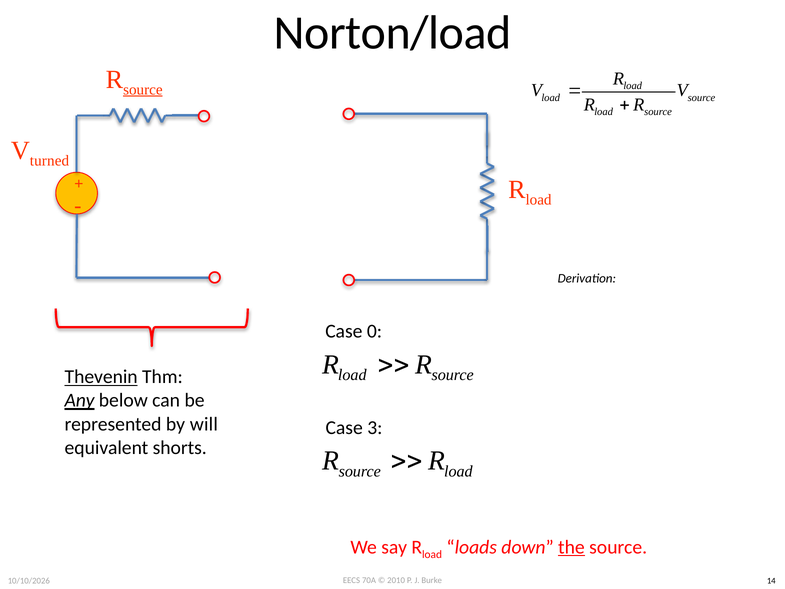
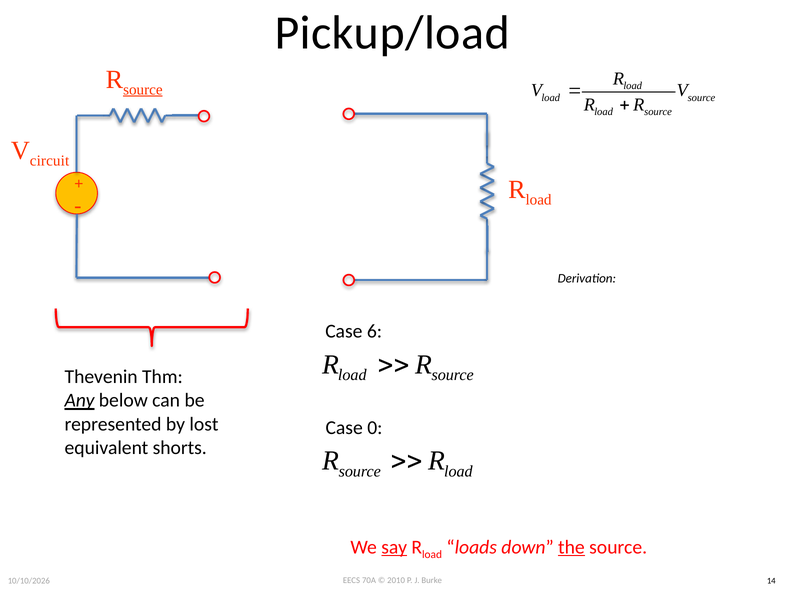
Norton/load: Norton/load -> Pickup/load (392, 33)
turned: turned -> circuit (50, 161)
0: 0 -> 6 (375, 331)
Thevenin underline: present -> none (101, 377)
will: will -> lost (204, 424)
3: 3 -> 0 (375, 427)
say underline: none -> present (394, 547)
